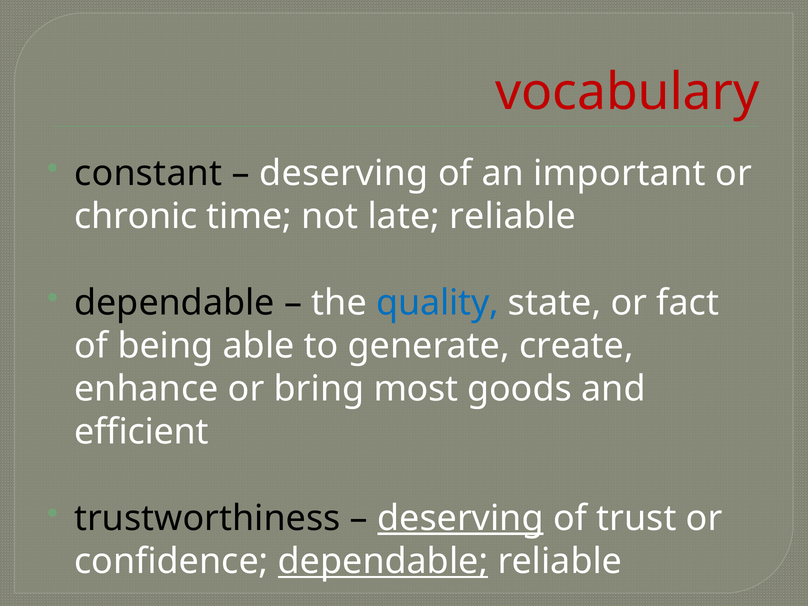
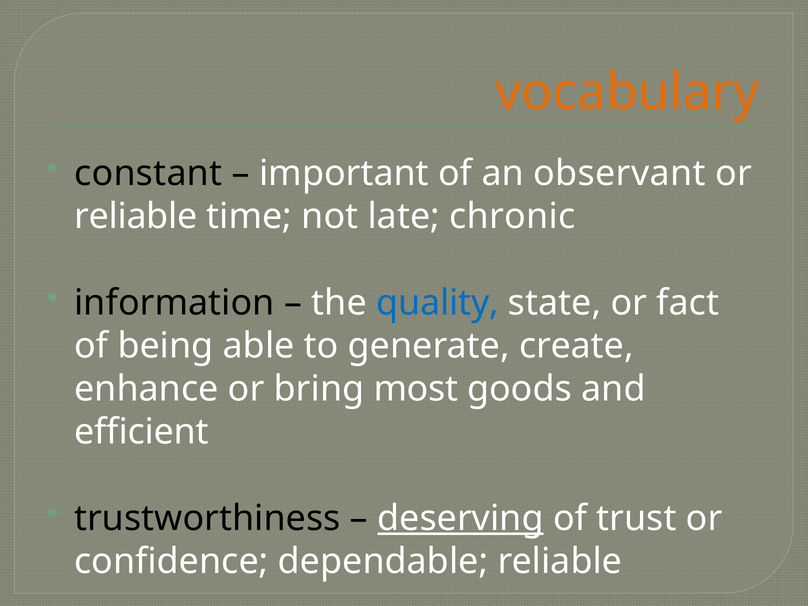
vocabulary colour: red -> orange (627, 92)
deserving: deserving -> important (344, 174)
important: important -> observant (620, 174)
chronic: chronic -> reliable (136, 217)
late reliable: reliable -> chronic (513, 217)
dependable: dependable -> information (174, 303)
dependable underline: present -> none (383, 561)
